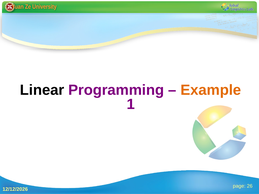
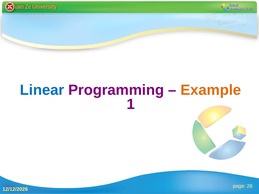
Linear colour: black -> blue (42, 90)
